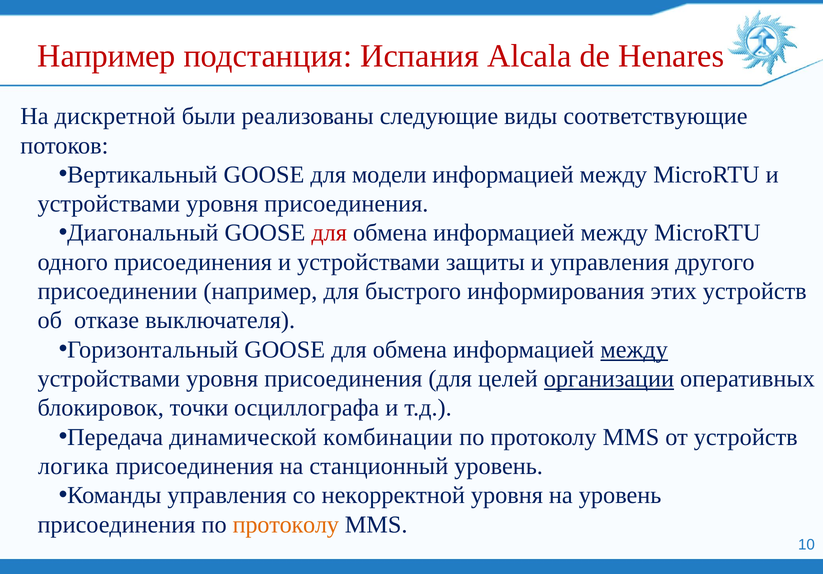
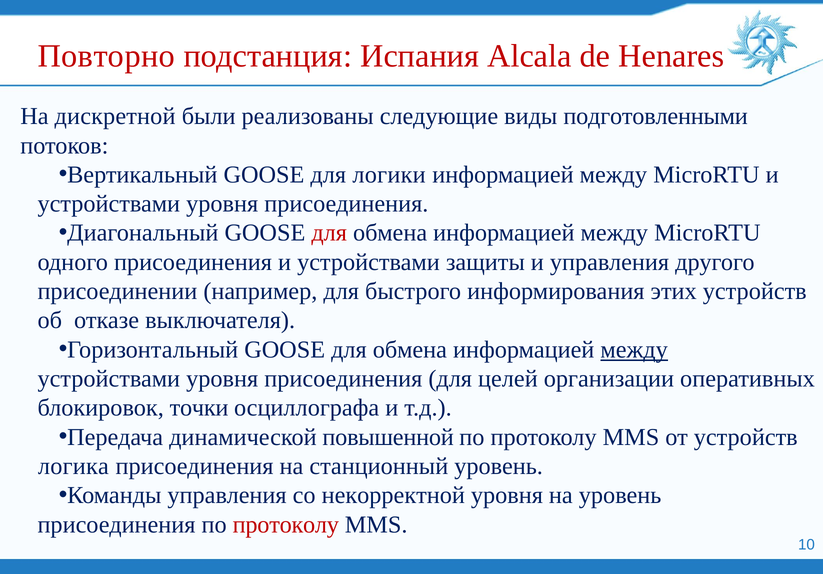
Например: Например -> Повторно (106, 56)
соответствующие: соответствующие -> подготовленными (656, 116)
модели: модели -> логики (389, 175)
организации underline: present -> none (609, 378)
комбинации: комбинации -> повышенной (388, 437)
протоколу colour: orange -> red (286, 524)
